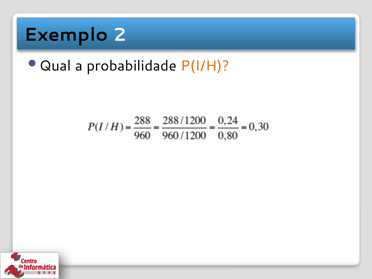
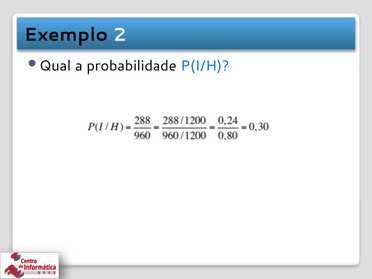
P(I/H colour: orange -> blue (205, 66)
